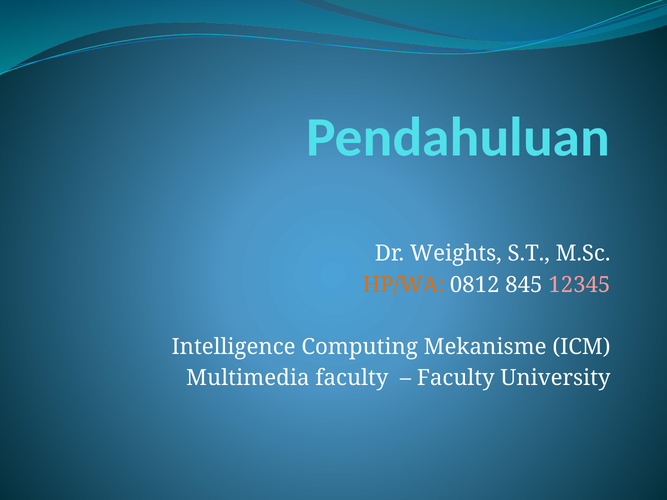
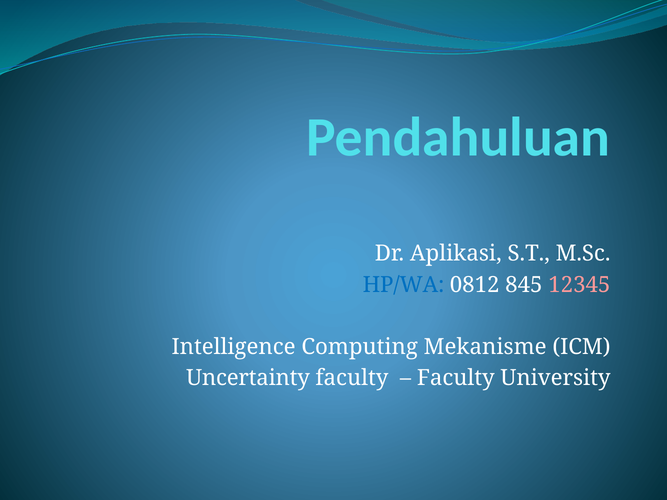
Weights: Weights -> Aplikasi (456, 254)
HP/WA colour: orange -> blue (404, 285)
Multimedia: Multimedia -> Uncertainty (248, 378)
